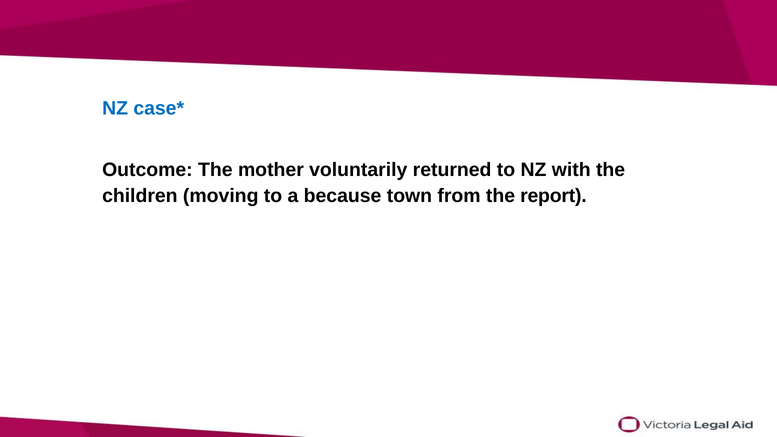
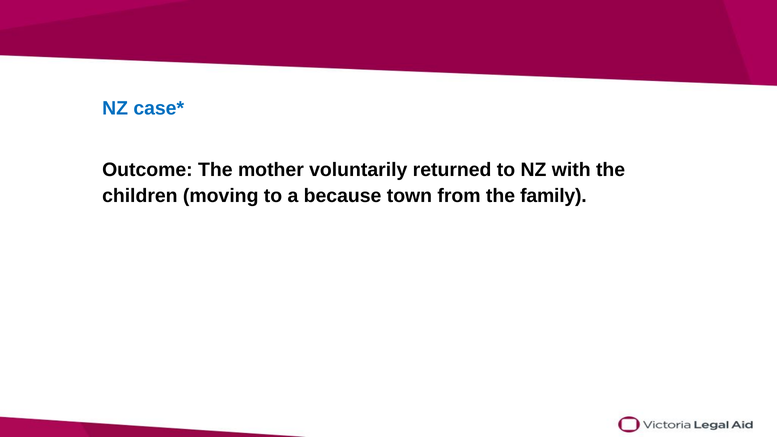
report: report -> family (553, 196)
